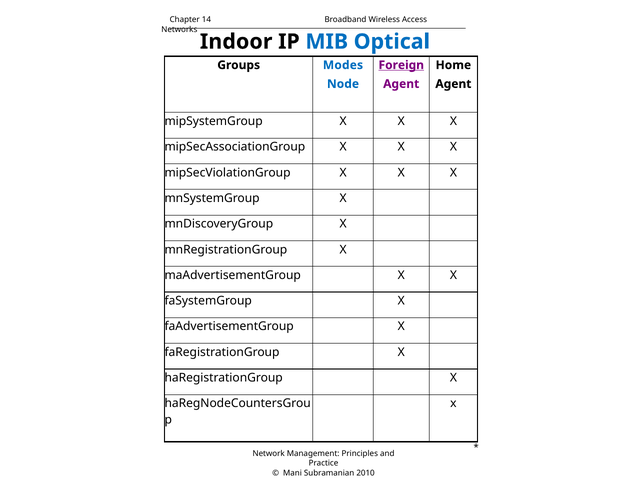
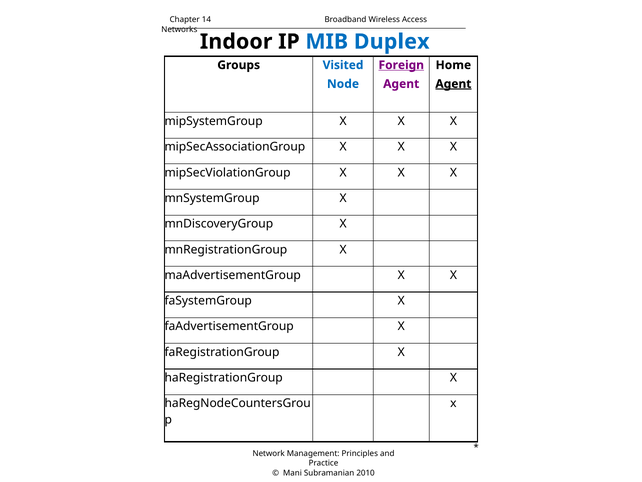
Optical: Optical -> Duplex (392, 42)
Modes: Modes -> Visited (343, 65)
Agent underline: none -> present (453, 84)
